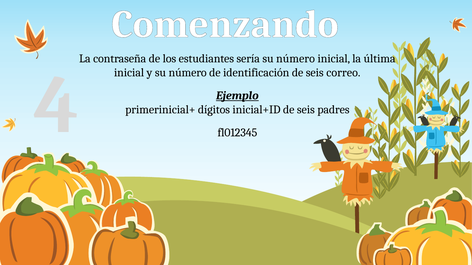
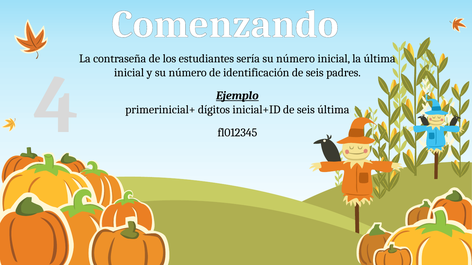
correo: correo -> padres (343, 73)
seis padres: padres -> última (333, 110)
